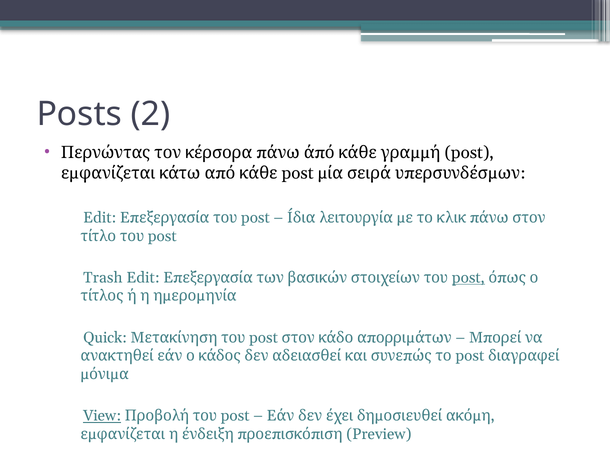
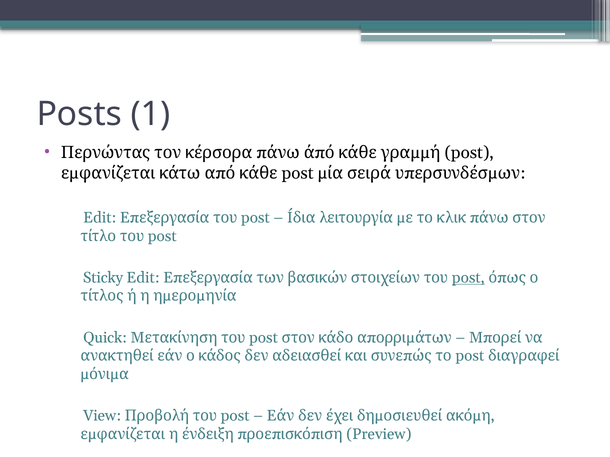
2: 2 -> 1 (151, 114)
Trash: Trash -> Sticky (103, 278)
View underline: present -> none (102, 416)
